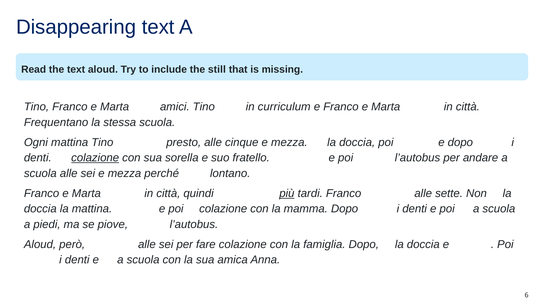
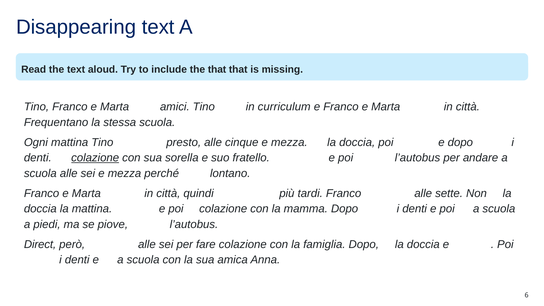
the still: still -> that (217, 69)
più underline: present -> none (287, 193)
Aloud: Aloud -> Direct (40, 244)
